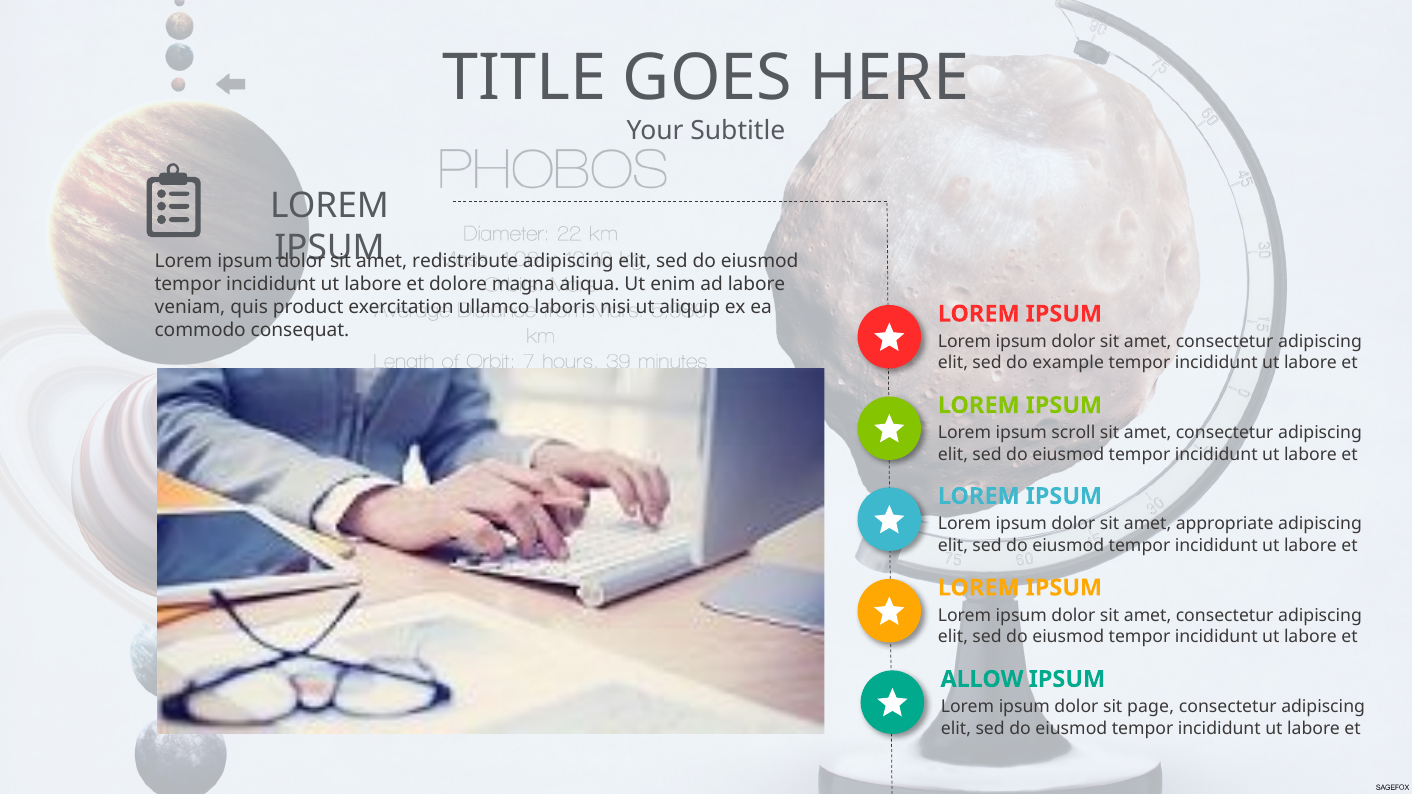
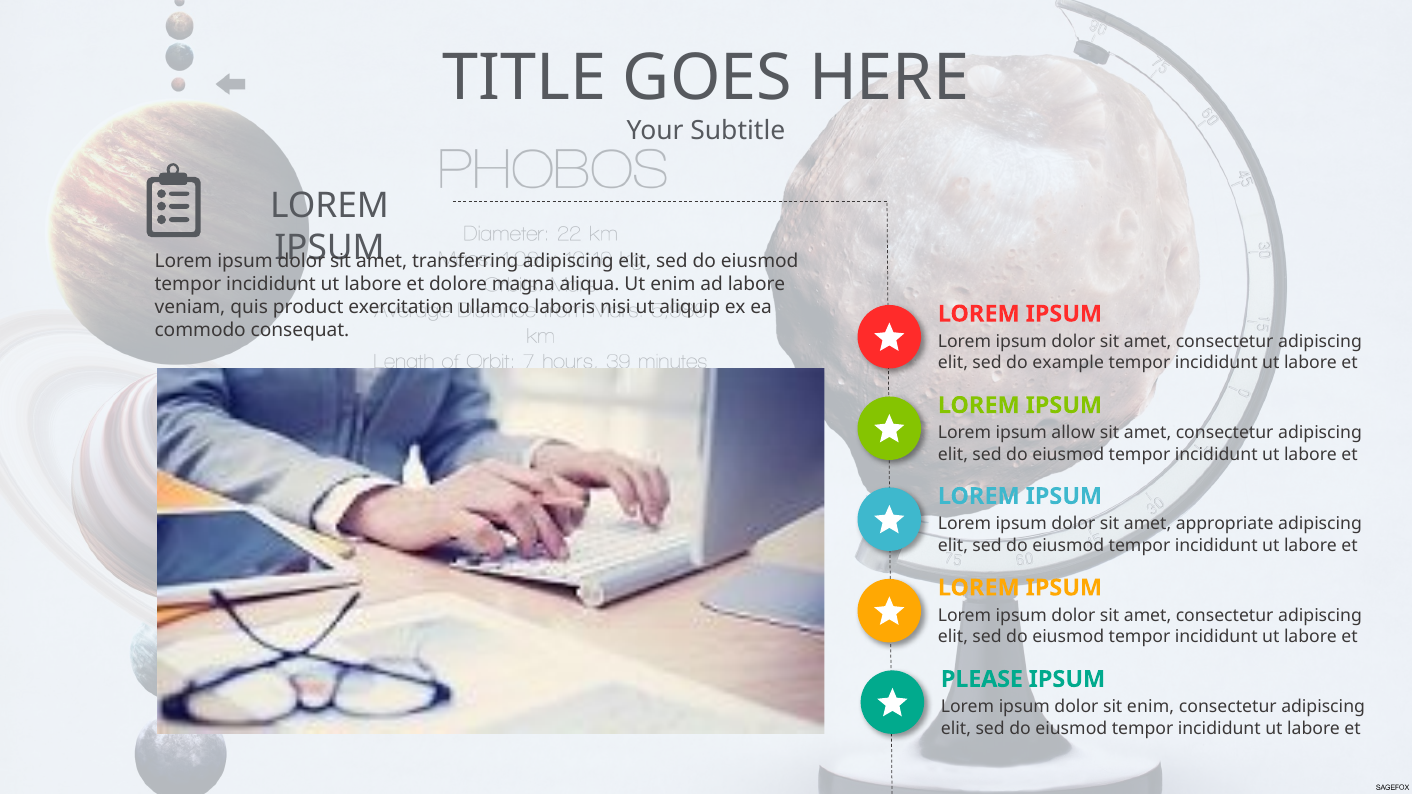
redistribute: redistribute -> transferring (465, 262)
scroll: scroll -> allow (1073, 433)
ALLOW: ALLOW -> PLEASE (982, 679)
sit page: page -> enim (1151, 707)
